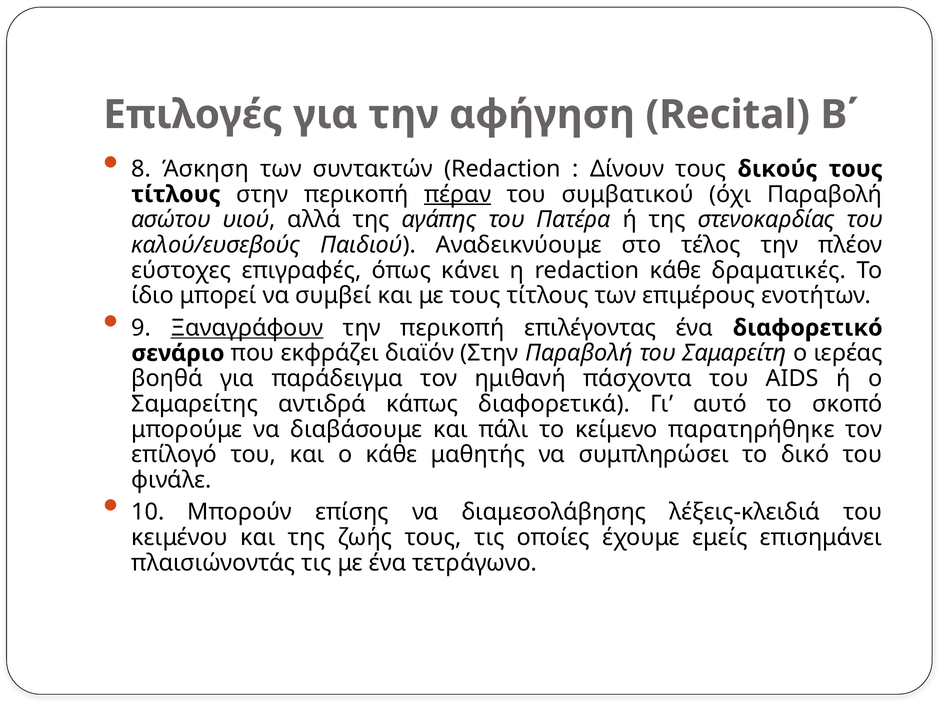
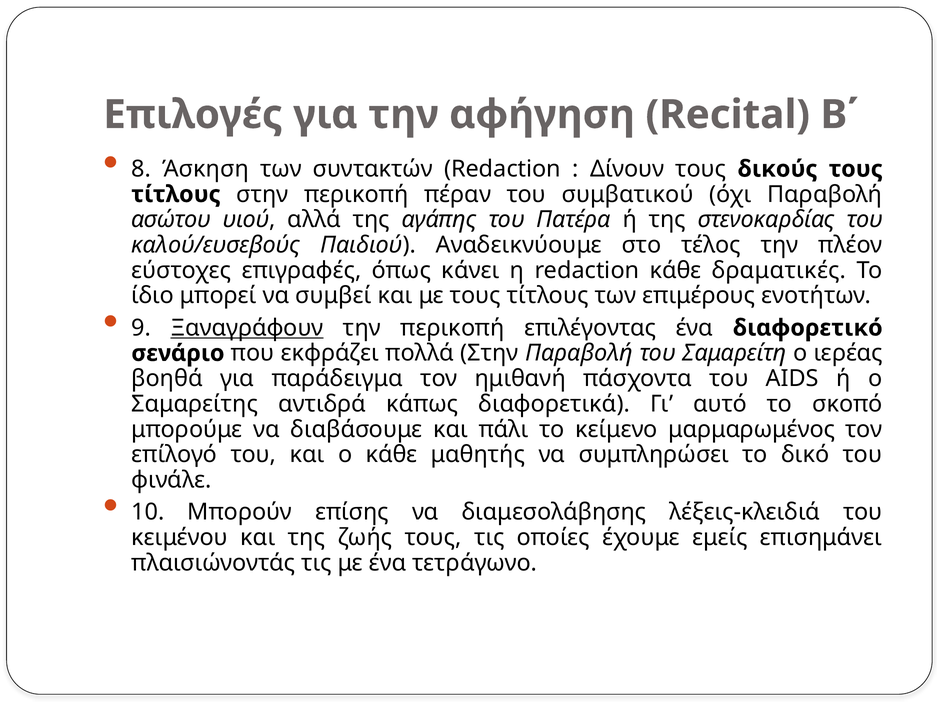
πέραν underline: present -> none (458, 194)
διαϊόν: διαϊόν -> πολλά (420, 353)
παρατηρήθηκε: παρατηρήθηκε -> μαρμαρωμένος (752, 429)
